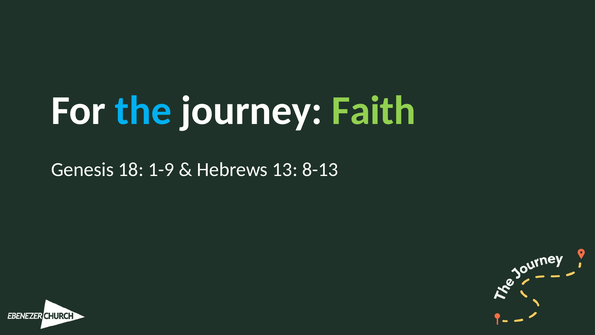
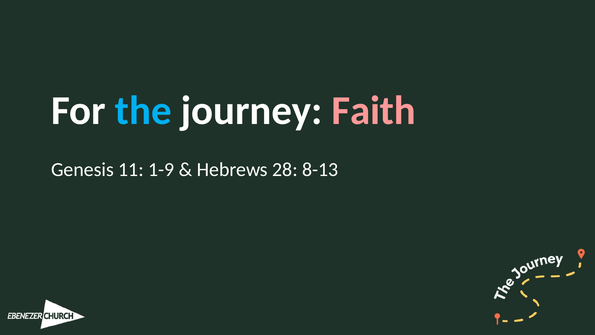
Faith colour: light green -> pink (374, 111)
18: 18 -> 11 (131, 169)
13: 13 -> 28 (285, 169)
